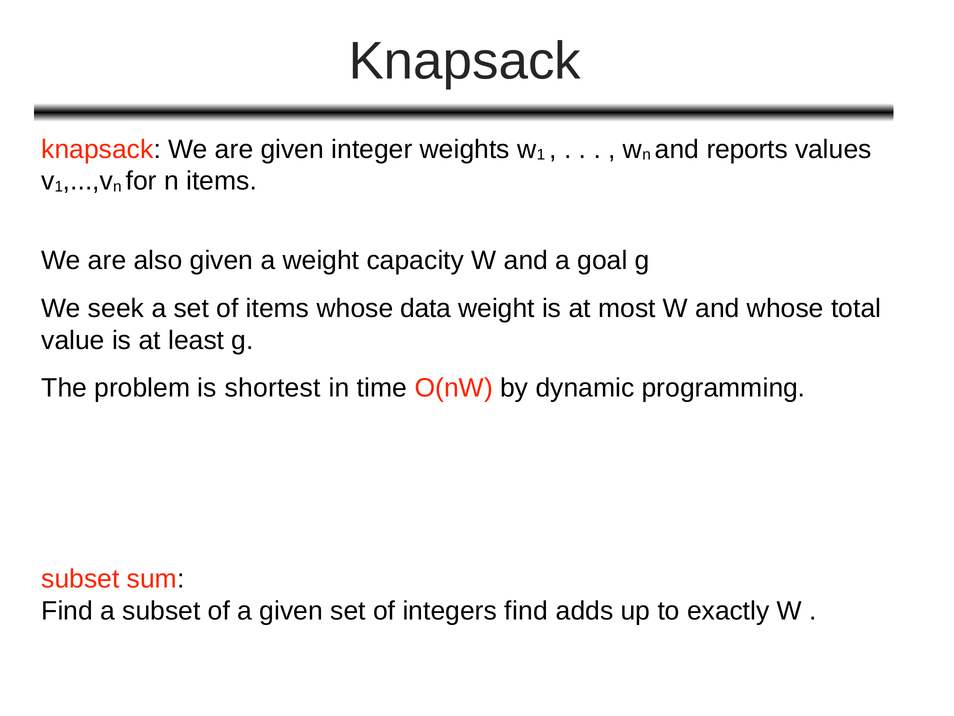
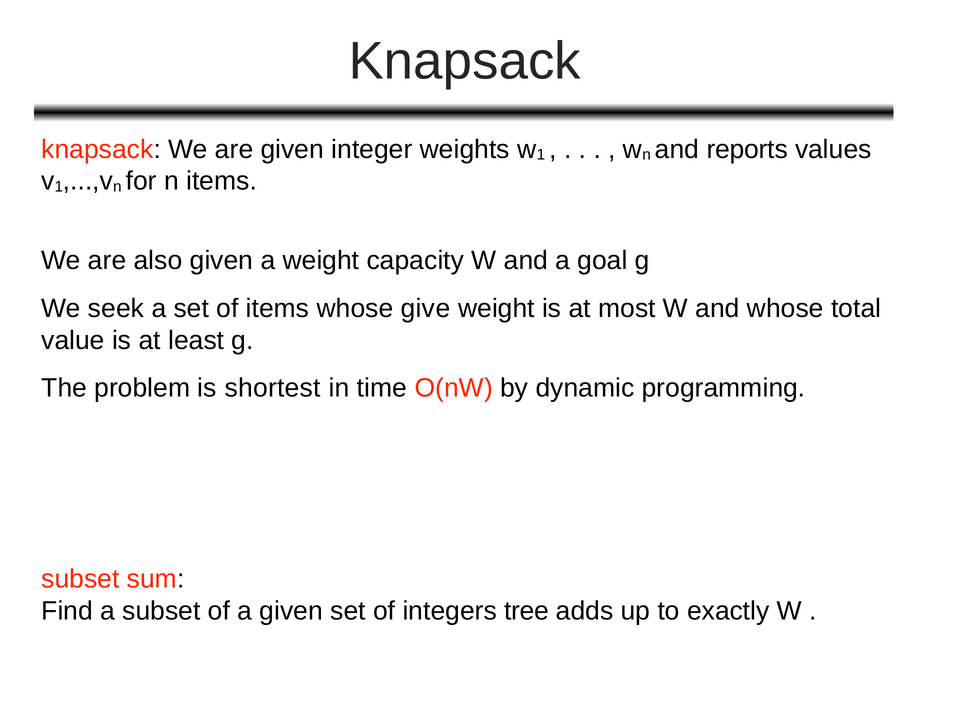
data: data -> give (426, 308)
integers find: find -> tree (526, 610)
